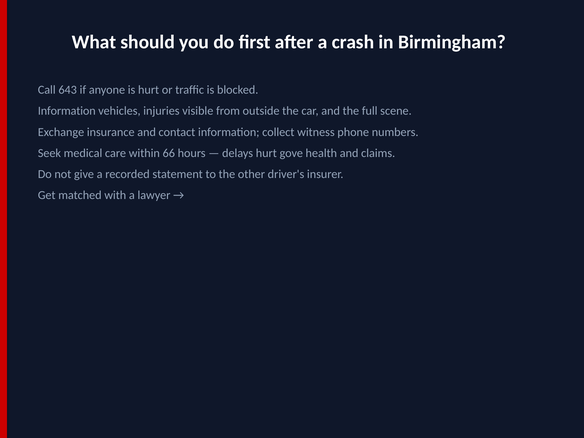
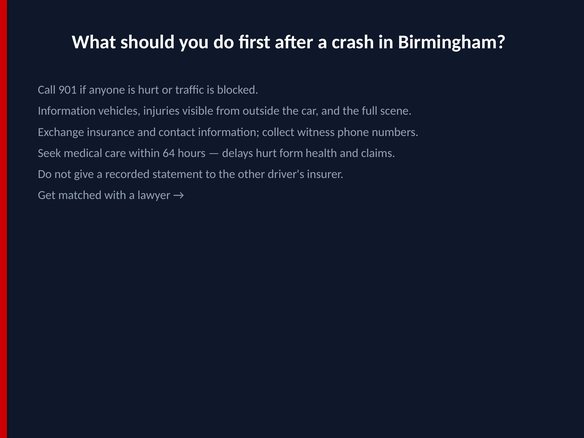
643: 643 -> 901 (68, 90)
66: 66 -> 64 (169, 153)
gove: gove -> form (291, 153)
